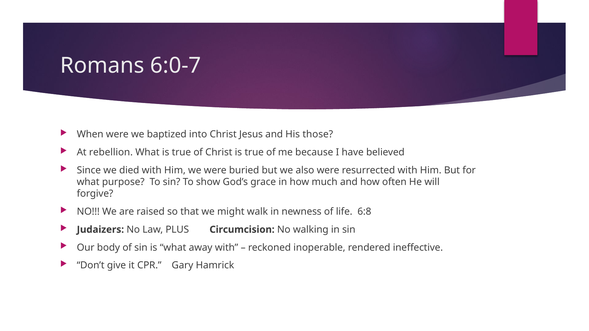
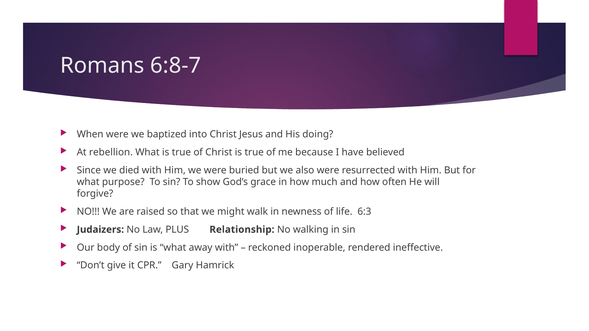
6:0-7: 6:0-7 -> 6:8-7 (176, 66)
those: those -> doing (318, 135)
6:8: 6:8 -> 6:3 (364, 212)
Circumcision: Circumcision -> Relationship (242, 230)
